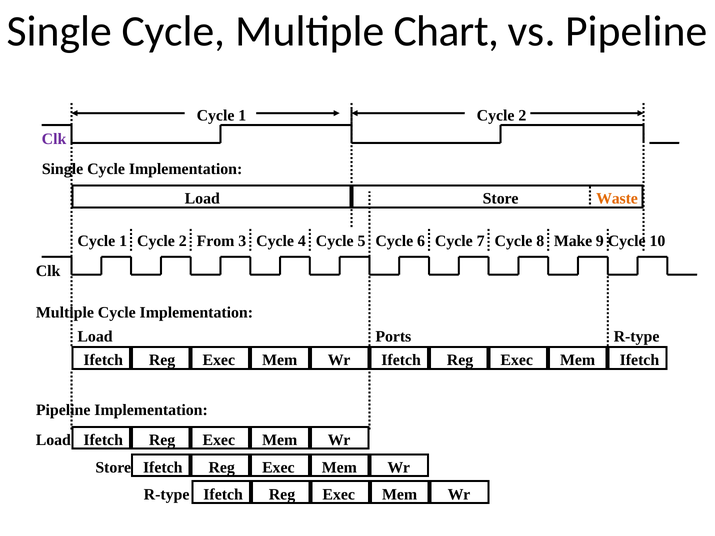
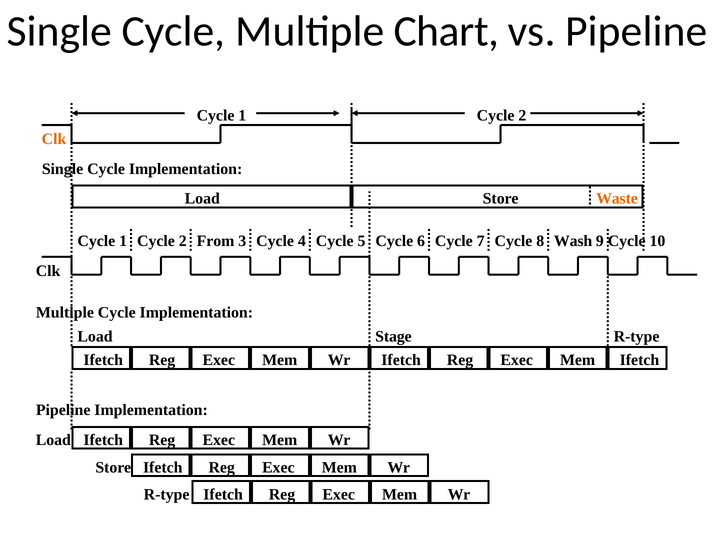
Clk colour: purple -> orange (54, 139)
Make: Make -> Wash (573, 241)
Ports: Ports -> Stage (393, 337)
